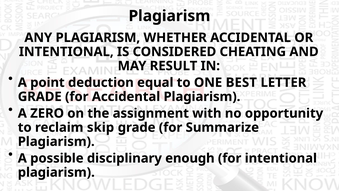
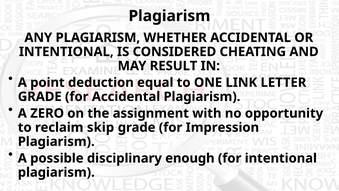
BEST: BEST -> LINK (241, 82)
Summarize: Summarize -> Impression (222, 127)
